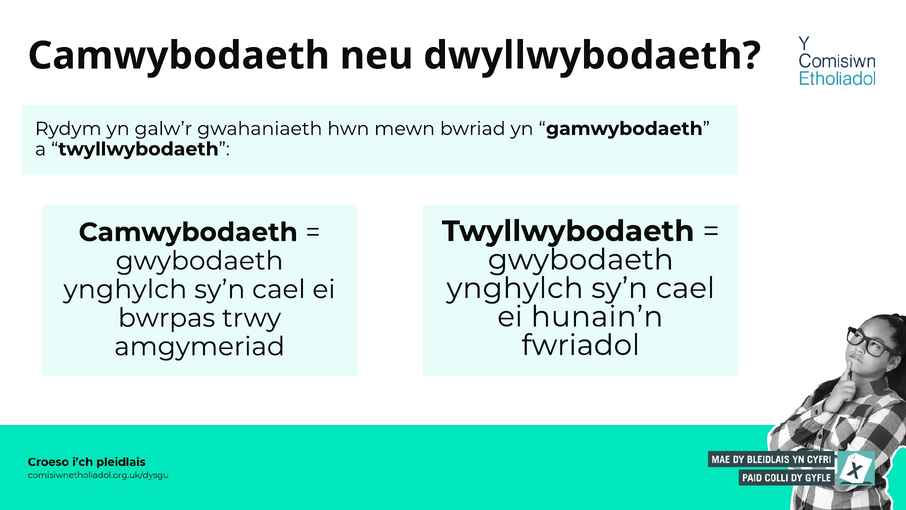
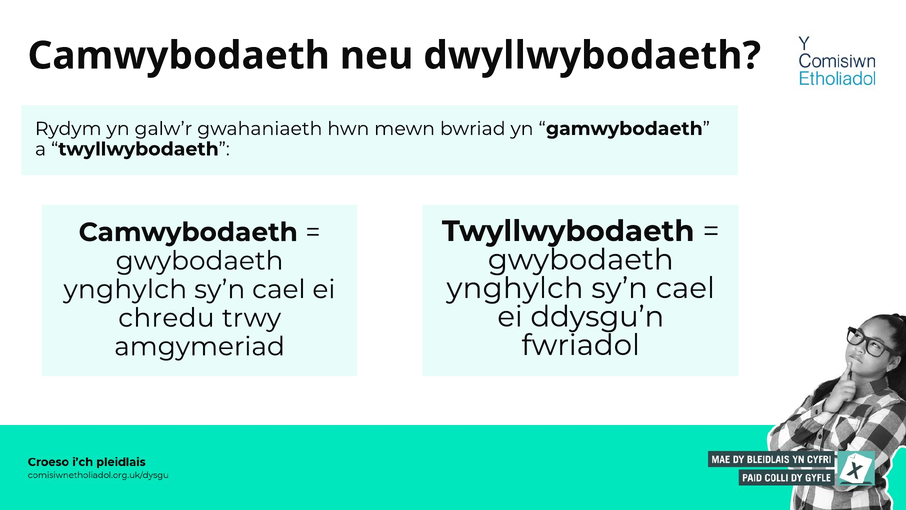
hunain’n: hunain’n -> ddysgu’n (597, 317)
bwrpas: bwrpas -> chredu (166, 318)
